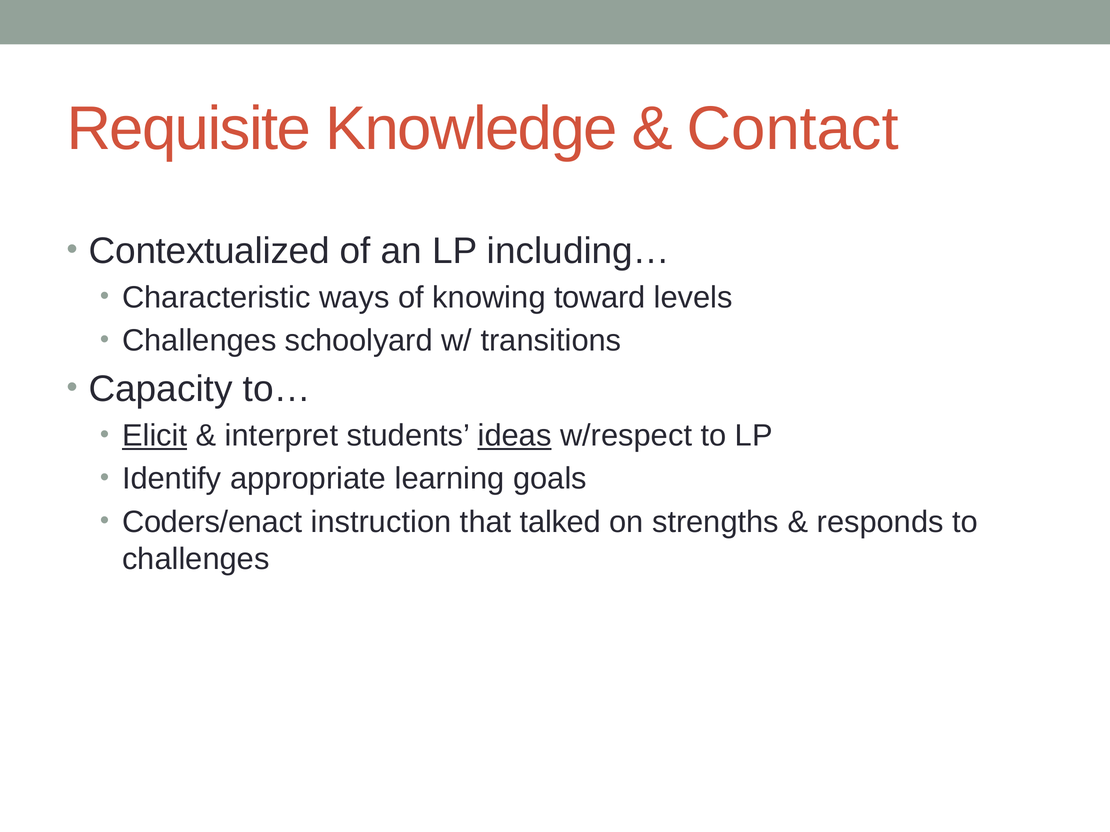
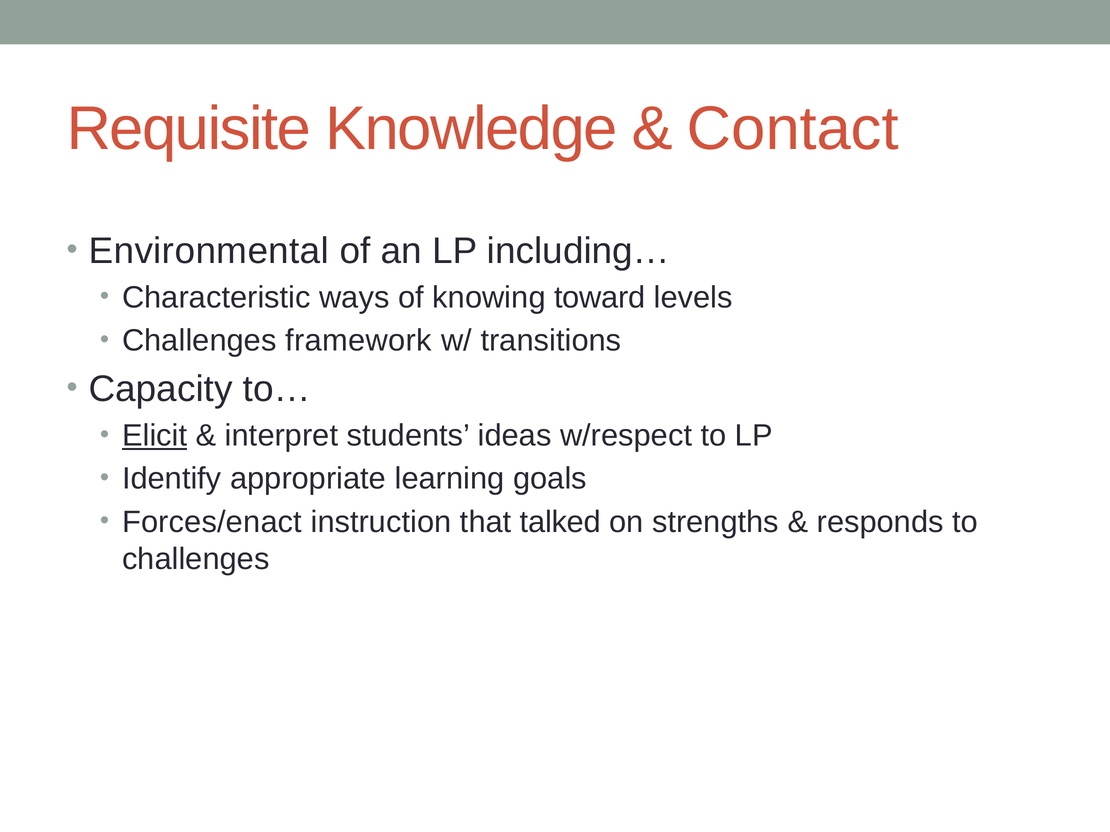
Contextualized: Contextualized -> Environmental (209, 251)
schoolyard: schoolyard -> framework (359, 341)
ideas underline: present -> none (515, 436)
Coders/enact: Coders/enact -> Forces/enact (212, 522)
